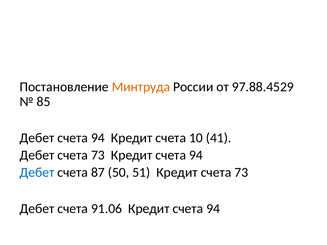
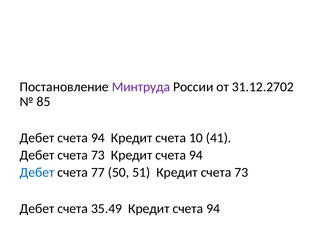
Минтруда colour: orange -> purple (141, 87)
97.88.4529: 97.88.4529 -> 31.12.2702 (263, 87)
87: 87 -> 77 (98, 173)
91.06: 91.06 -> 35.49 (107, 209)
